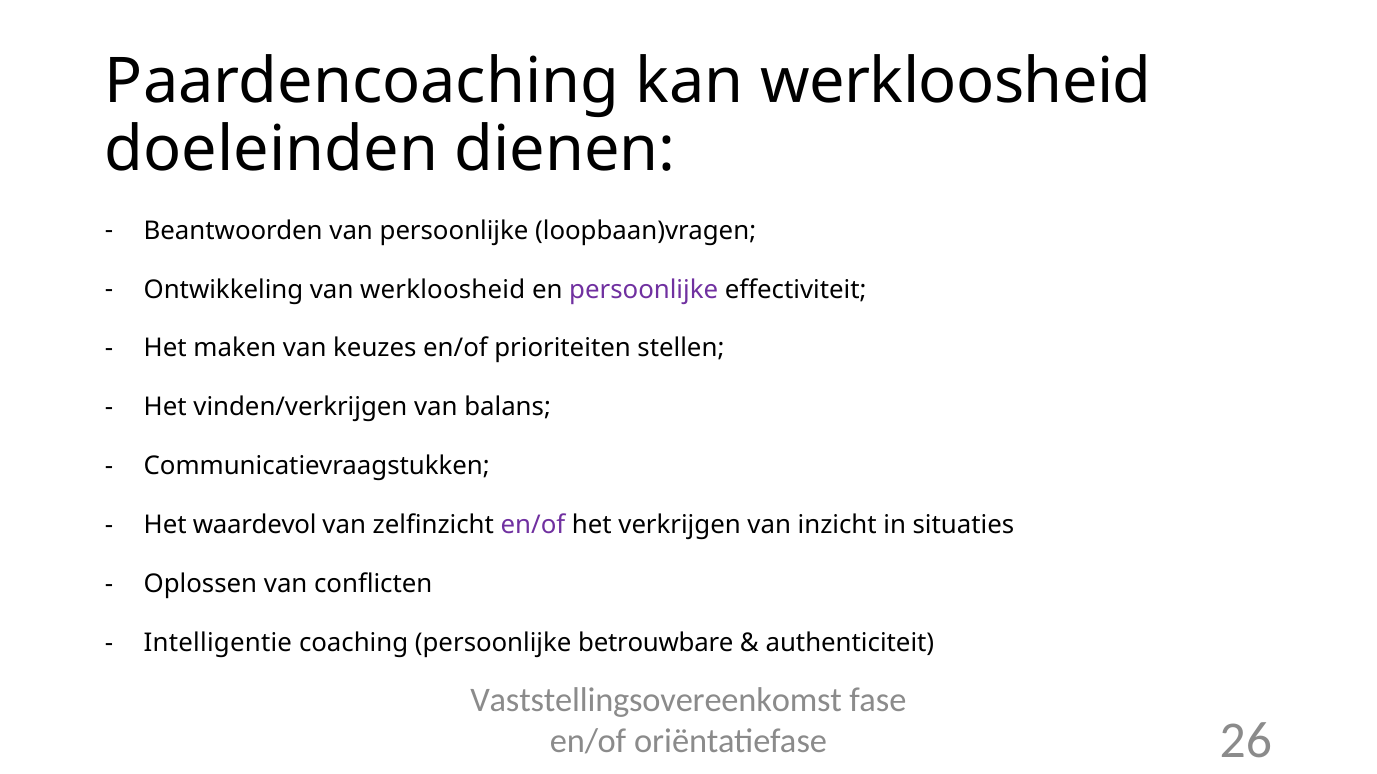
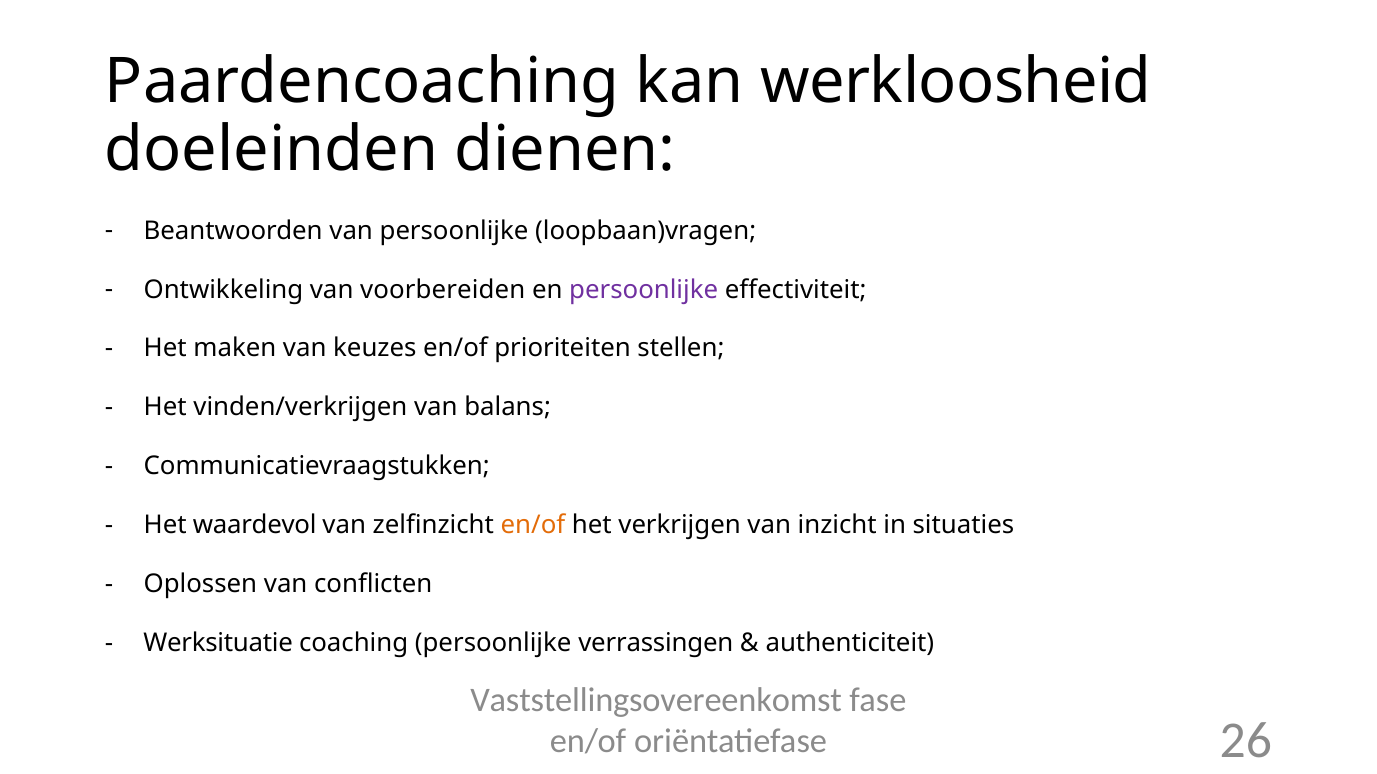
van werkloosheid: werkloosheid -> voorbereiden (443, 290)
en/of colour: purple -> orange (533, 526)
Intelligentie: Intelligentie -> Werksituatie (218, 643)
betrouwbare: betrouwbare -> verrassingen (656, 643)
